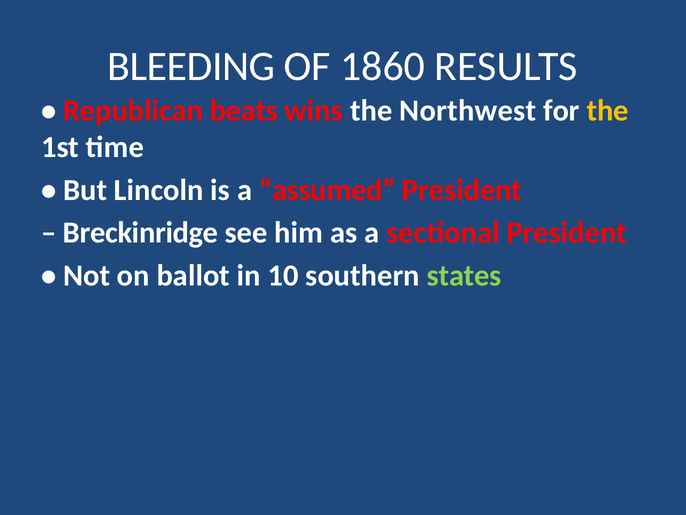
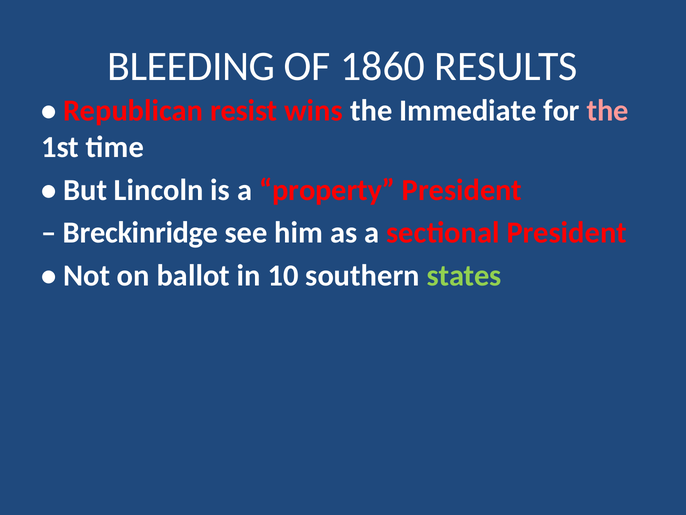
beats: beats -> resist (244, 110)
Northwest: Northwest -> Immediate (468, 110)
the colour: yellow -> pink (608, 110)
assumed: assumed -> property (327, 190)
